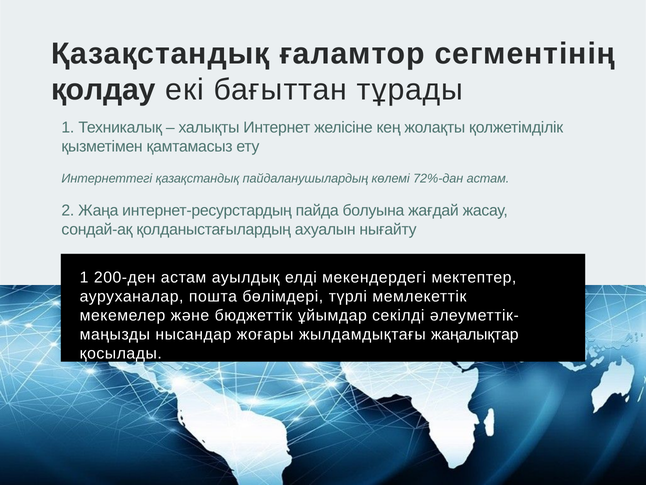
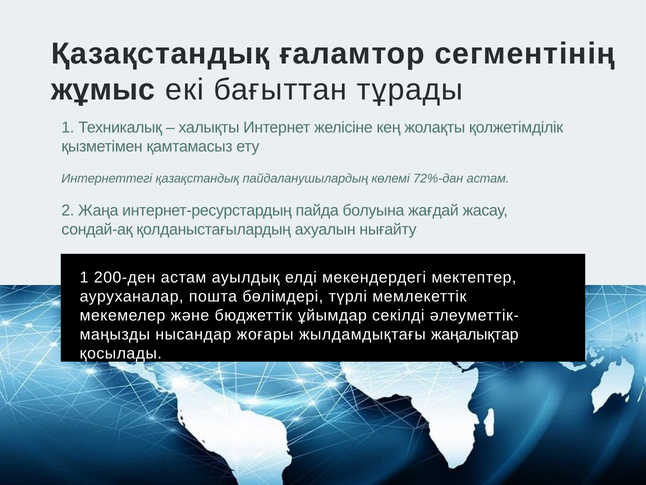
қолдау: қолдау -> жұмыс (103, 90)
